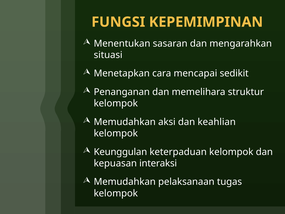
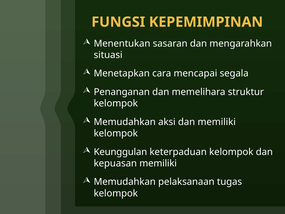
sedikit: sedikit -> segala (234, 73)
dan keahlian: keahlian -> memiliki (217, 122)
kepuasan interaksi: interaksi -> memiliki (158, 163)
